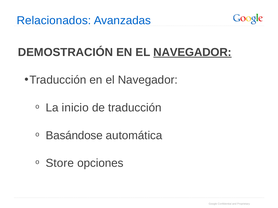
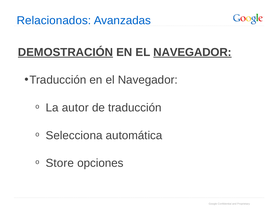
DEMOSTRACIÓN underline: none -> present (65, 52)
inicio: inicio -> autor (75, 108)
Basándose: Basándose -> Selecciona (74, 136)
